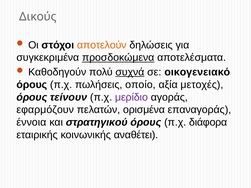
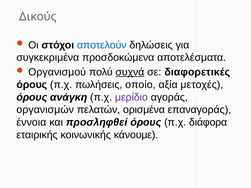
αποτελούν colour: orange -> blue (102, 45)
προσδοκώμενα underline: present -> none (118, 58)
Καθοδηγούν: Καθοδηγούν -> Οργανισμού (57, 72)
οικογενειακό: οικογενειακό -> διαφορετικές (197, 72)
τείνουν: τείνουν -> ανάγκη (69, 97)
εφαρμόζουν: εφαρμόζουν -> οργανισμών (45, 110)
στρατηγικού: στρατηγικού -> προσληφθεί (97, 122)
αναθέτει: αναθέτει -> κάνουμε (136, 135)
